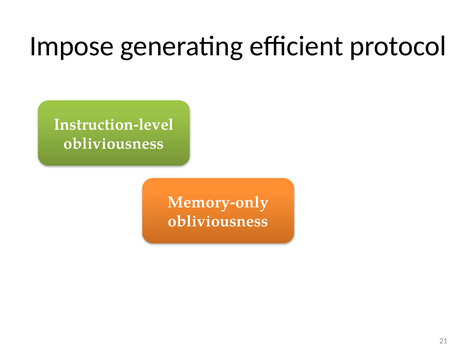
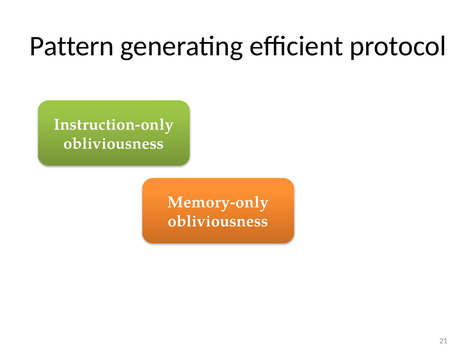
Impose: Impose -> Pattern (72, 46)
Instruction-level: Instruction-level -> Instruction-only (114, 125)
